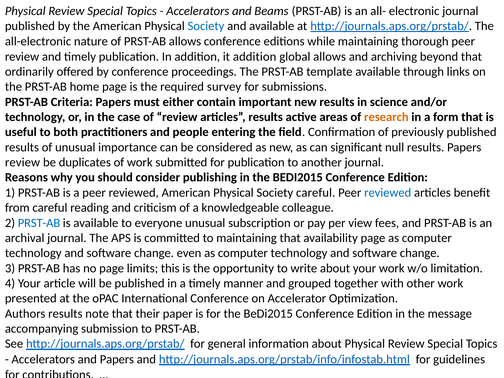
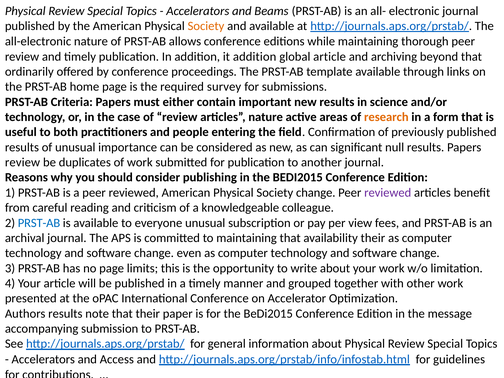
Society colour: blue -> orange (206, 26)
global allows: allows -> article (330, 57)
articles results: results -> nature (266, 117)
Society careful: careful -> change (316, 193)
reviewed colour: blue -> purple (388, 193)
availability page: page -> their (373, 238)
and Papers: Papers -> Access (117, 359)
